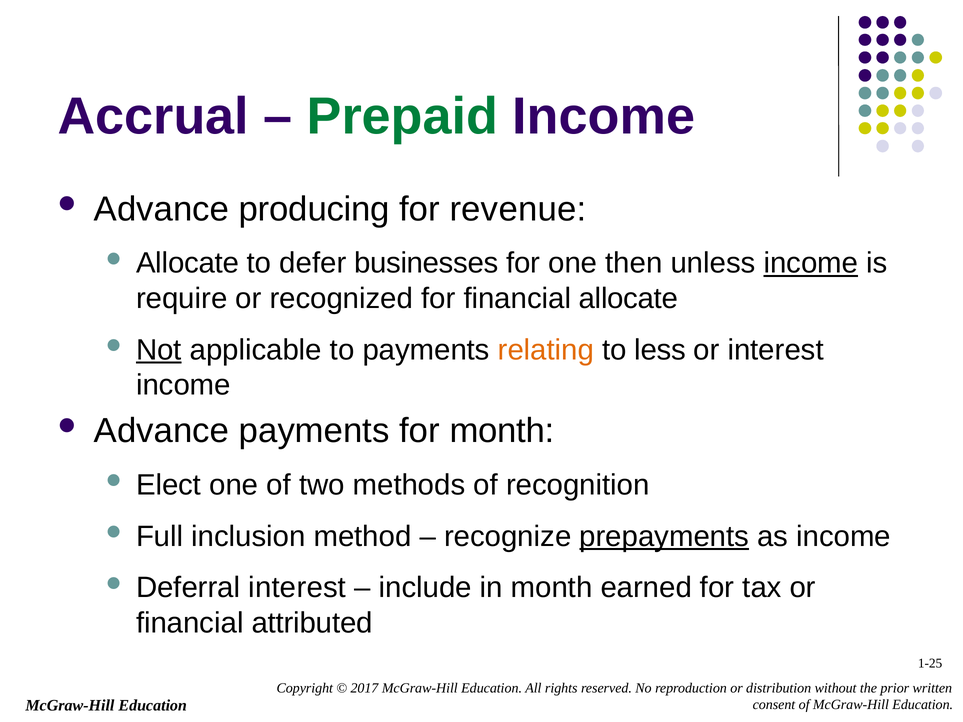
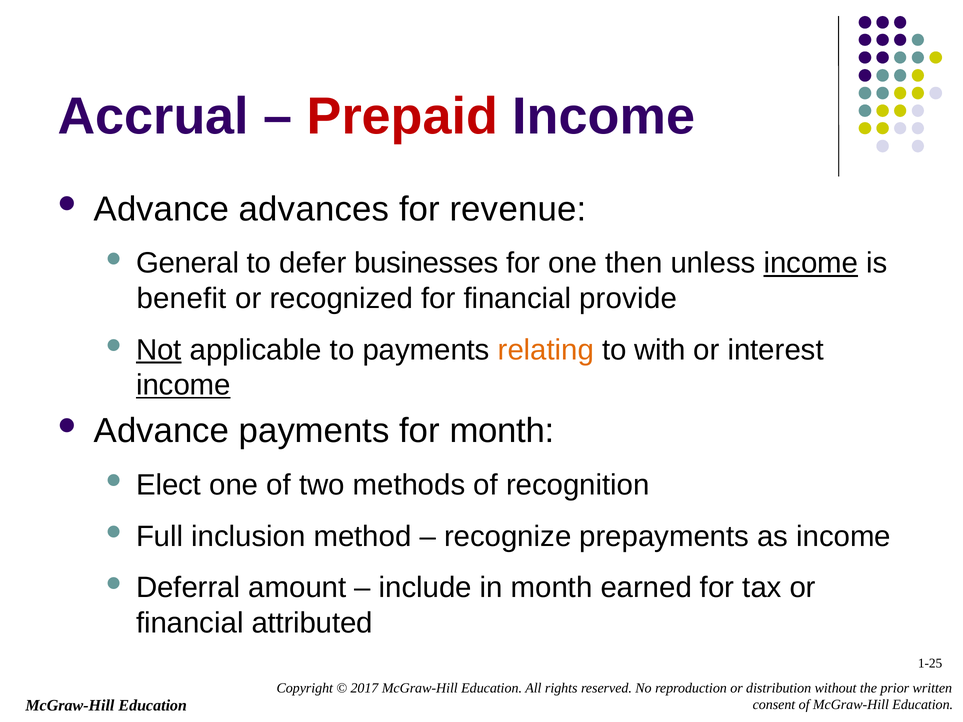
Prepaid colour: green -> red (402, 117)
producing: producing -> advances (314, 209)
Allocate: Allocate -> General (188, 263)
require: require -> benefit (182, 299)
financial allocate: allocate -> provide (628, 299)
less: less -> with (660, 350)
income underline: none -> present (183, 385)
prepayments underline: present -> none (664, 537)
Deferral interest: interest -> amount (297, 588)
